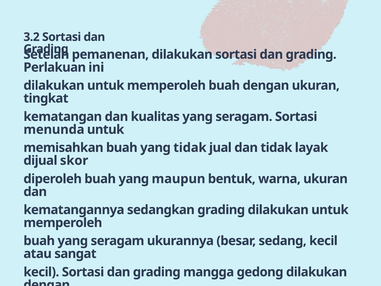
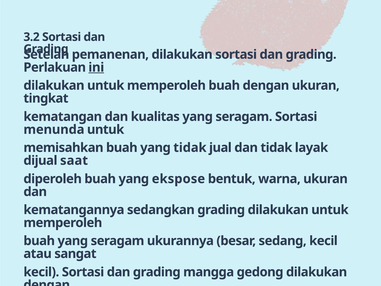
ini underline: none -> present (96, 67)
skor: skor -> saat (74, 160)
maupun: maupun -> ekspose (178, 179)
